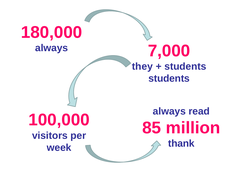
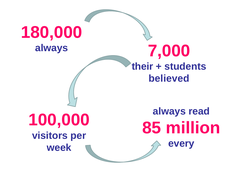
they: they -> their (142, 67)
students: students -> believed (169, 79)
thank: thank -> every (181, 144)
